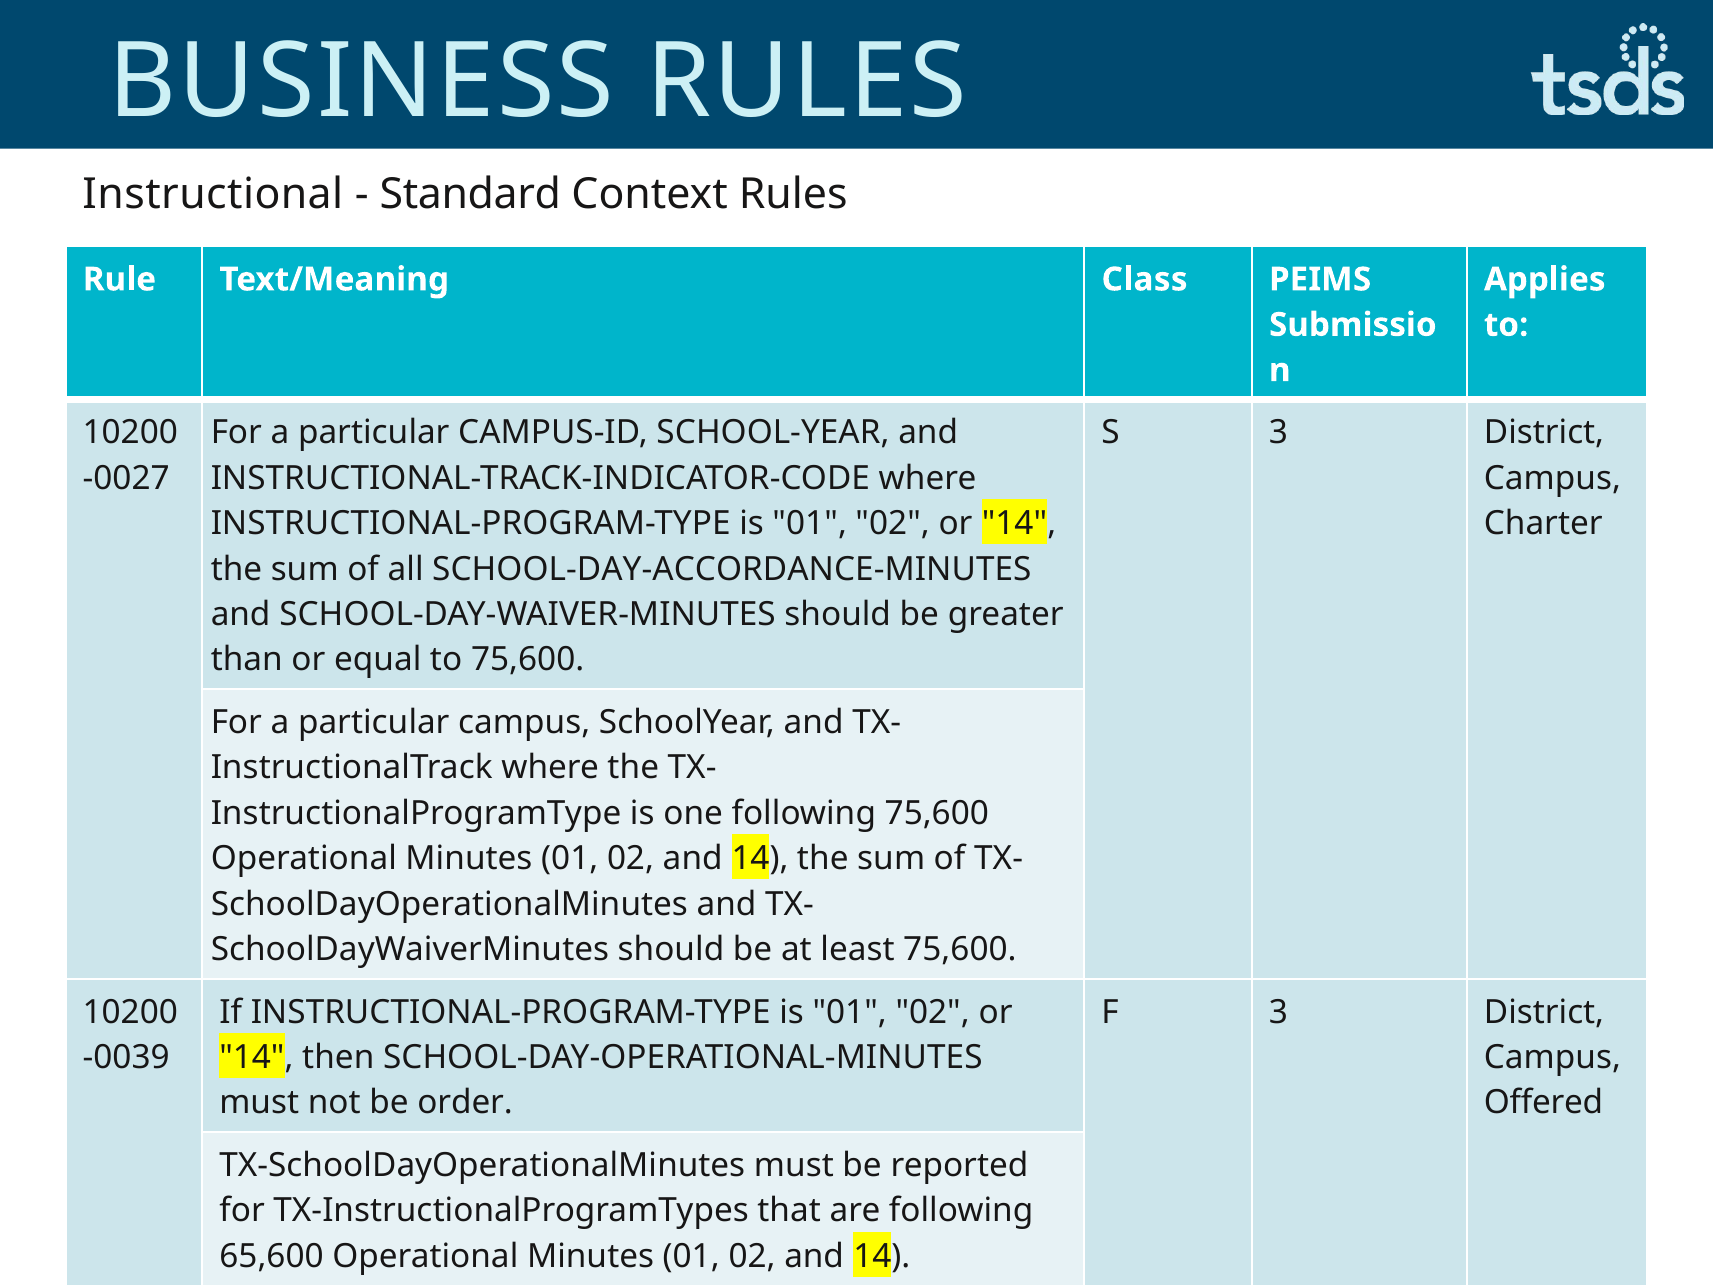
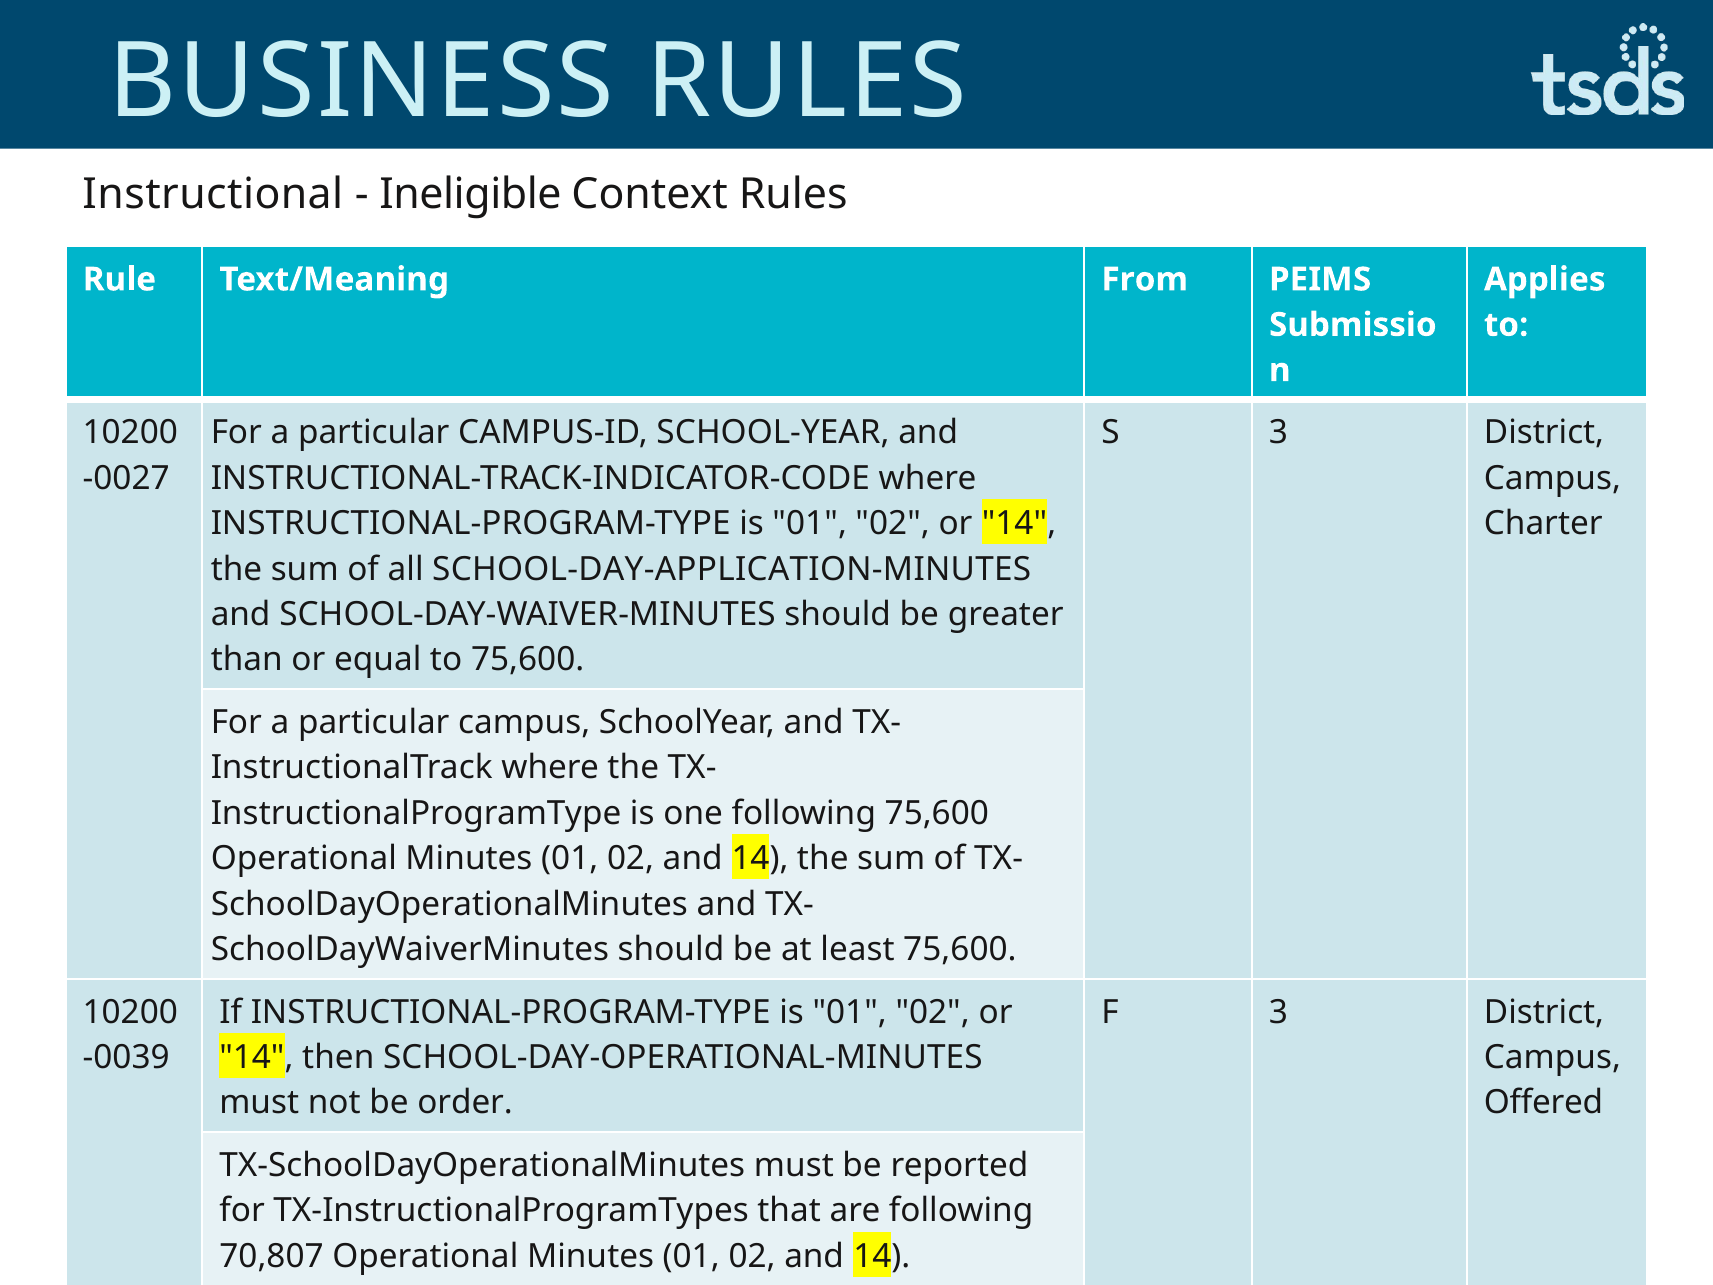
Standard: Standard -> Ineligible (470, 194)
Class: Class -> From (1145, 279)
SCHOOL-DAY-ACCORDANCE-MINUTES: SCHOOL-DAY-ACCORDANCE-MINUTES -> SCHOOL-DAY-APPLICATION-MINUTES (732, 569)
65,600: 65,600 -> 70,807 (272, 1256)
